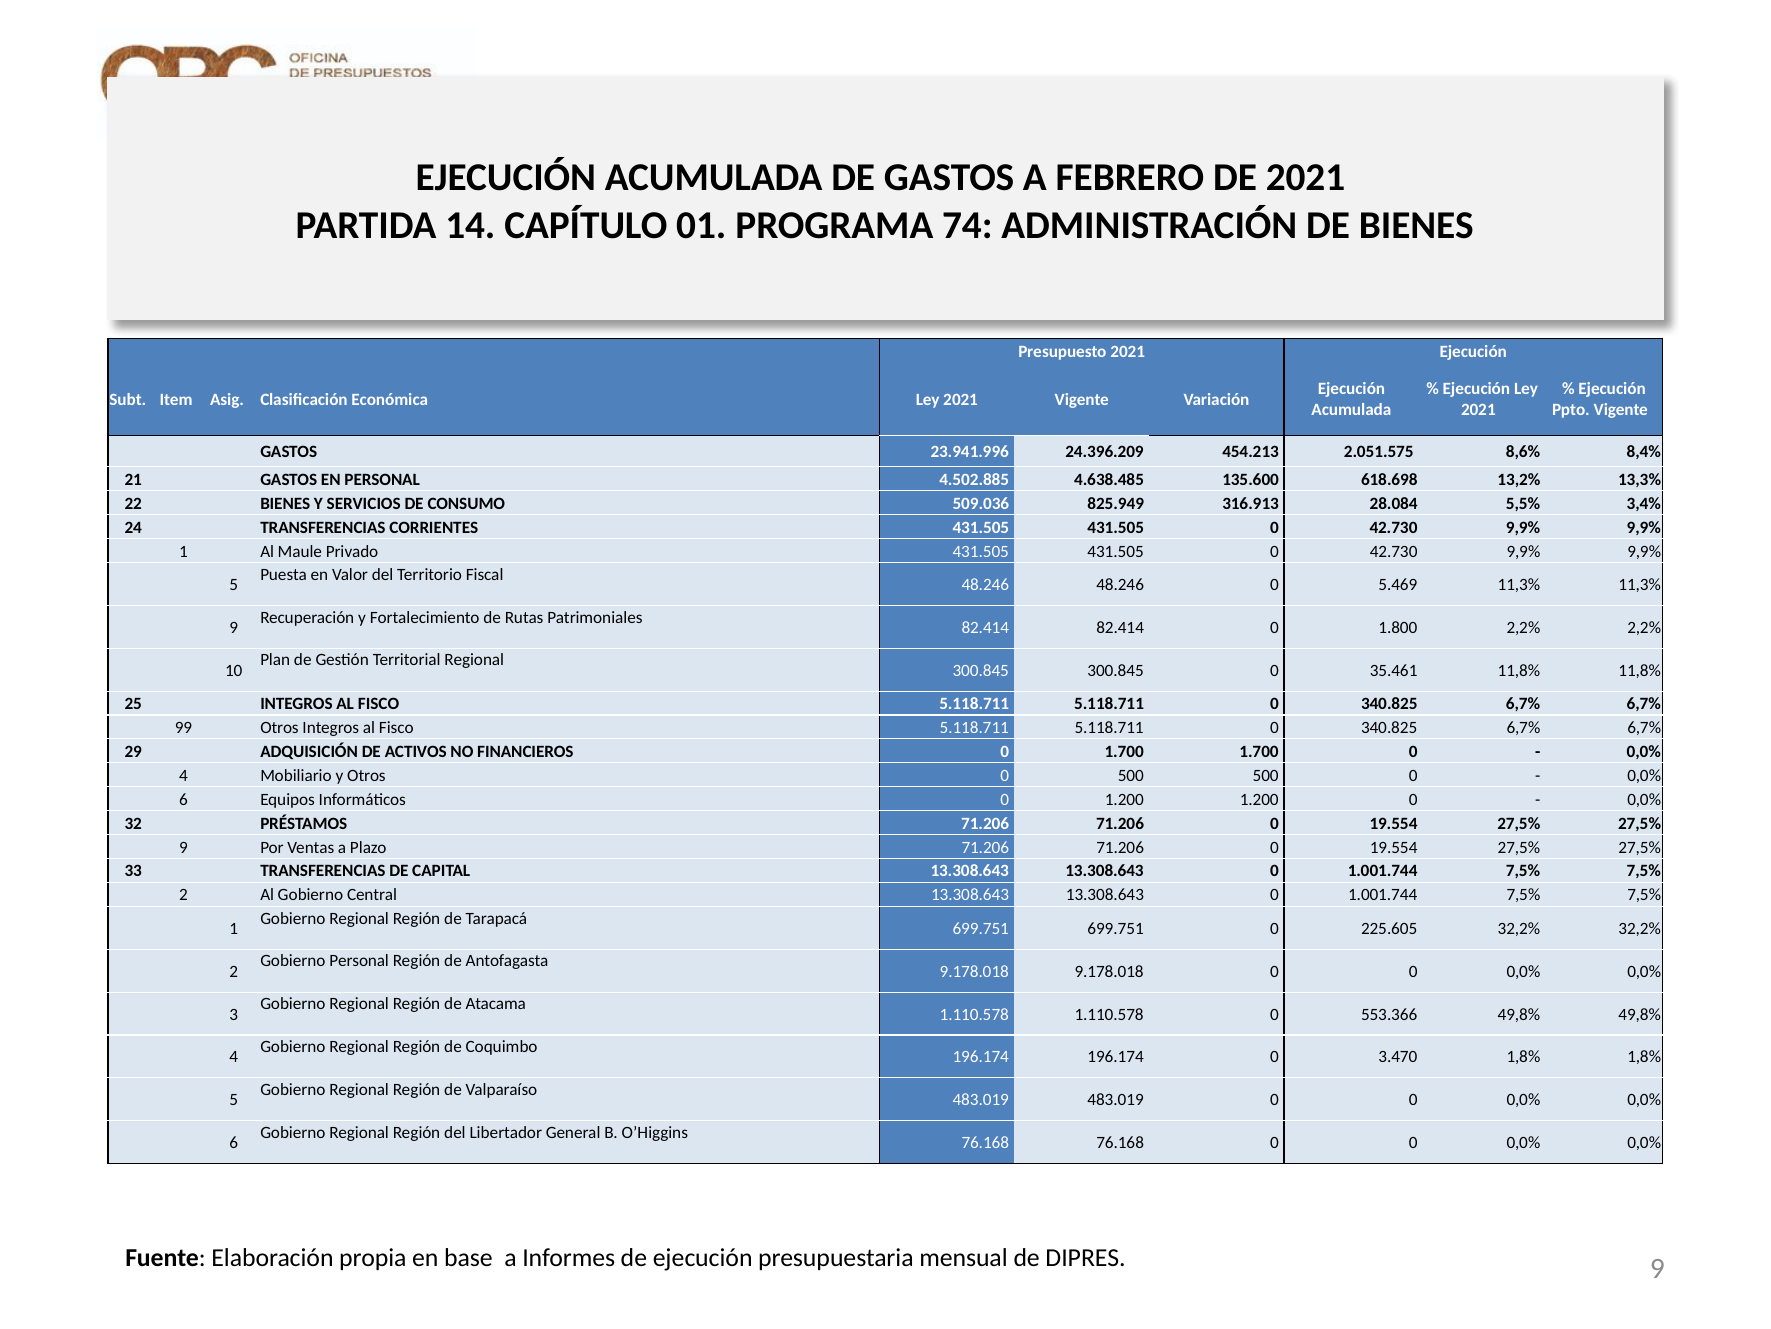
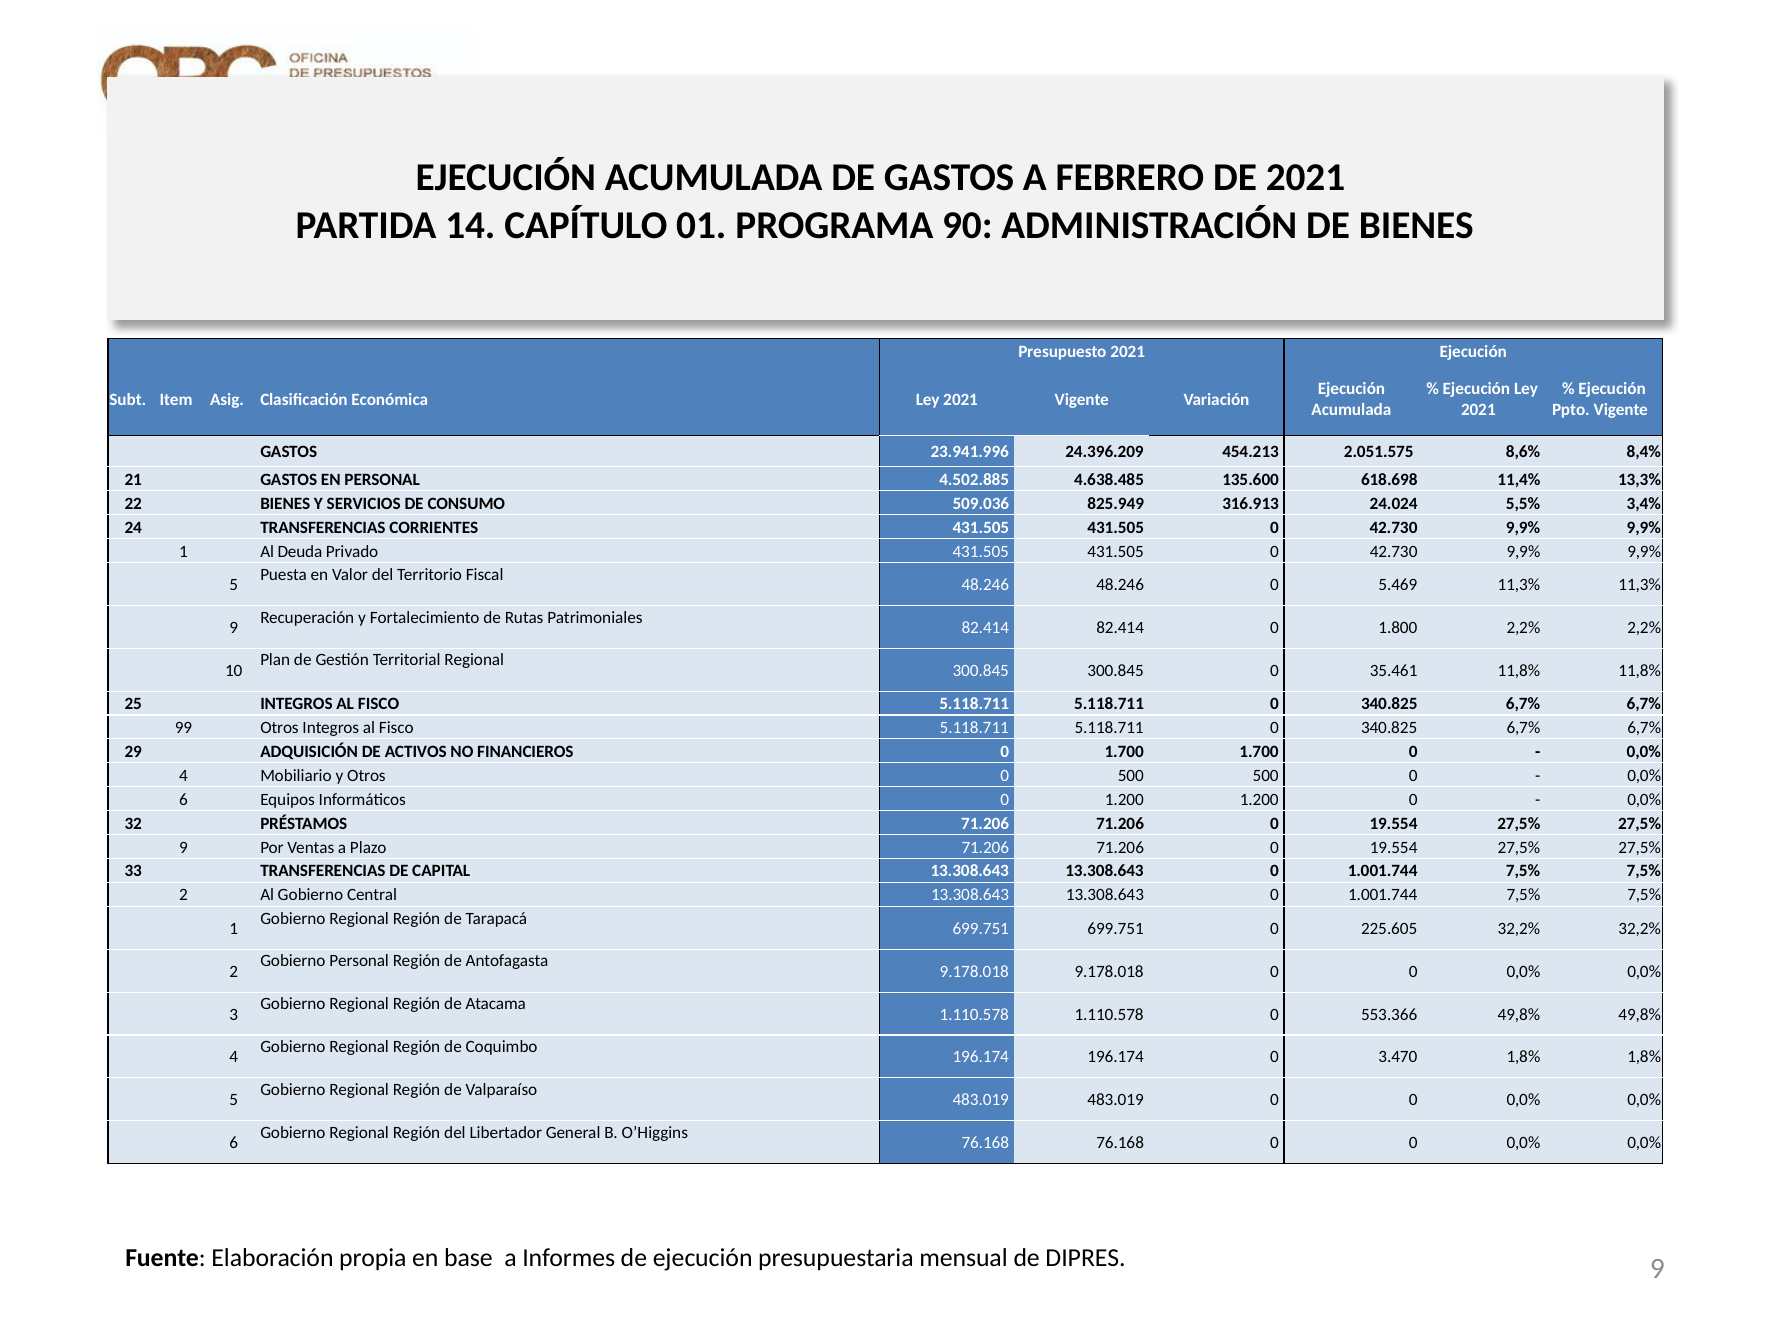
74: 74 -> 90 (967, 225)
13,2%: 13,2% -> 11,4% (1519, 479)
28.084: 28.084 -> 24.024 (1394, 503)
Maule: Maule -> Deuda (300, 551)
